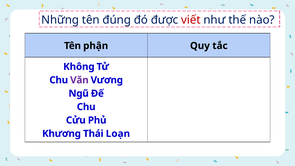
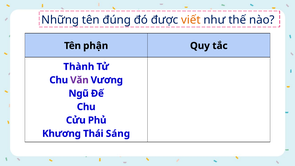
viết colour: red -> orange (191, 20)
Không: Không -> Thành (79, 67)
Loạn: Loạn -> Sáng (118, 134)
